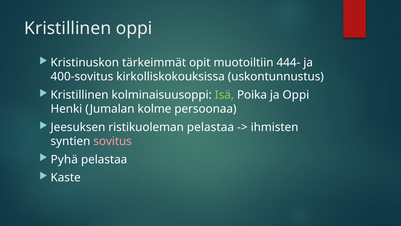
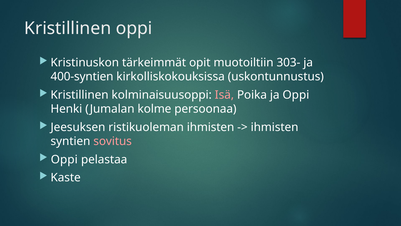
444-: 444- -> 303- (288, 63)
400-sovitus: 400-sovitus -> 400-syntien (82, 77)
Isä colour: light green -> pink (224, 95)
ristikuoleman pelastaa: pelastaa -> ihmisten (211, 127)
Pyhä: Pyhä -> Oppi (64, 159)
